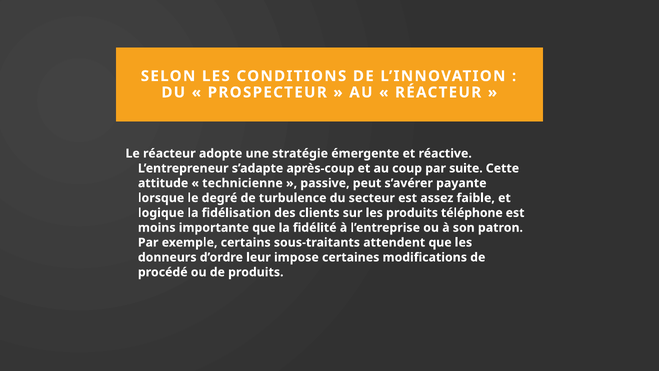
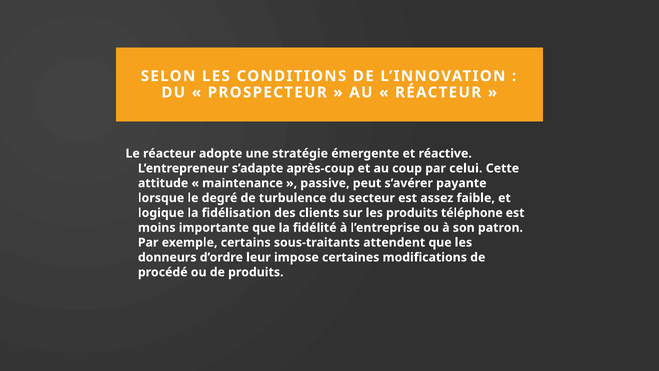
suite: suite -> celui (466, 168)
technicienne: technicienne -> maintenance (243, 183)
